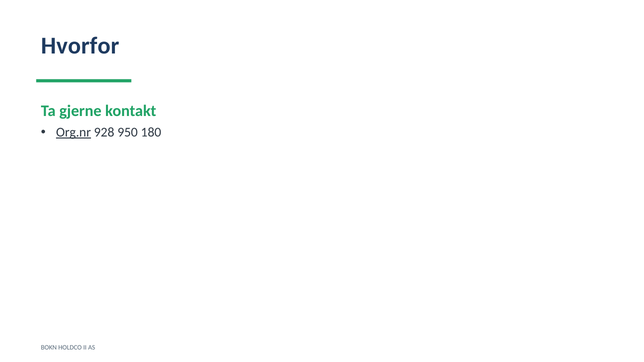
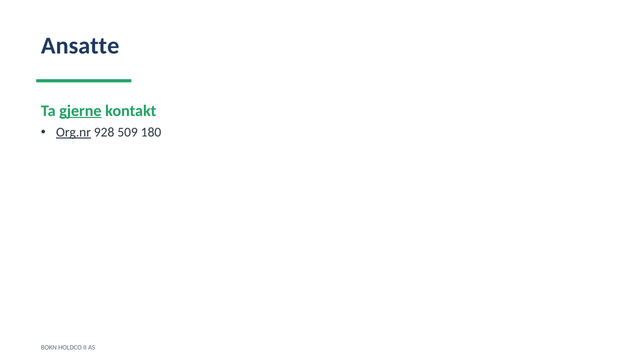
Hvorfor: Hvorfor -> Ansatte (80, 46)
gjerne underline: none -> present (80, 111)
950: 950 -> 509 (128, 132)
